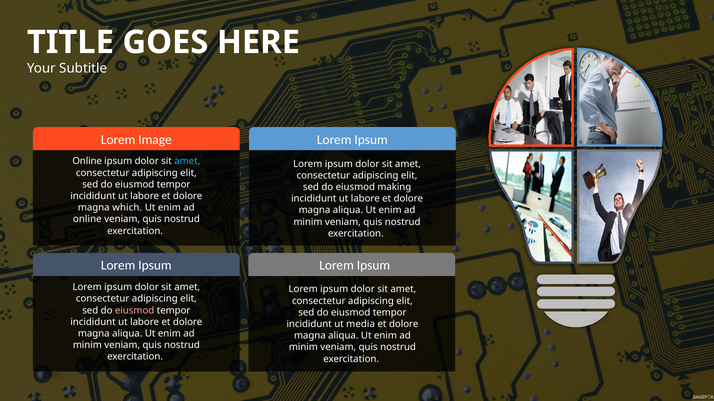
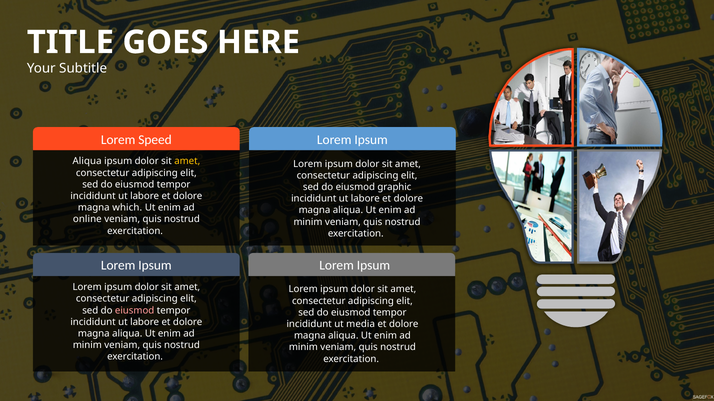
Image: Image -> Speed (155, 140)
Online: Online -> Aliqua (87, 162)
amet colour: light blue -> yellow (187, 162)
making: making -> graphic (394, 187)
